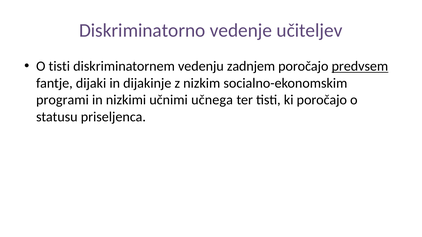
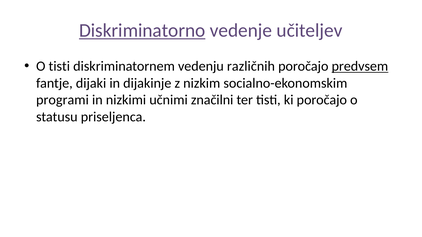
Diskriminatorno underline: none -> present (142, 31)
zadnjem: zadnjem -> različnih (251, 66)
učnega: učnega -> značilni (212, 100)
